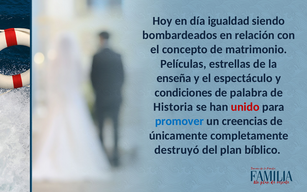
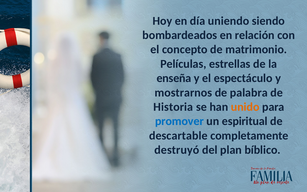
igualdad: igualdad -> uniendo (229, 21)
condiciones: condiciones -> mostrarnos (183, 92)
unido colour: red -> orange (245, 107)
creencias: creencias -> espiritual (245, 121)
únicamente: únicamente -> descartable (178, 136)
